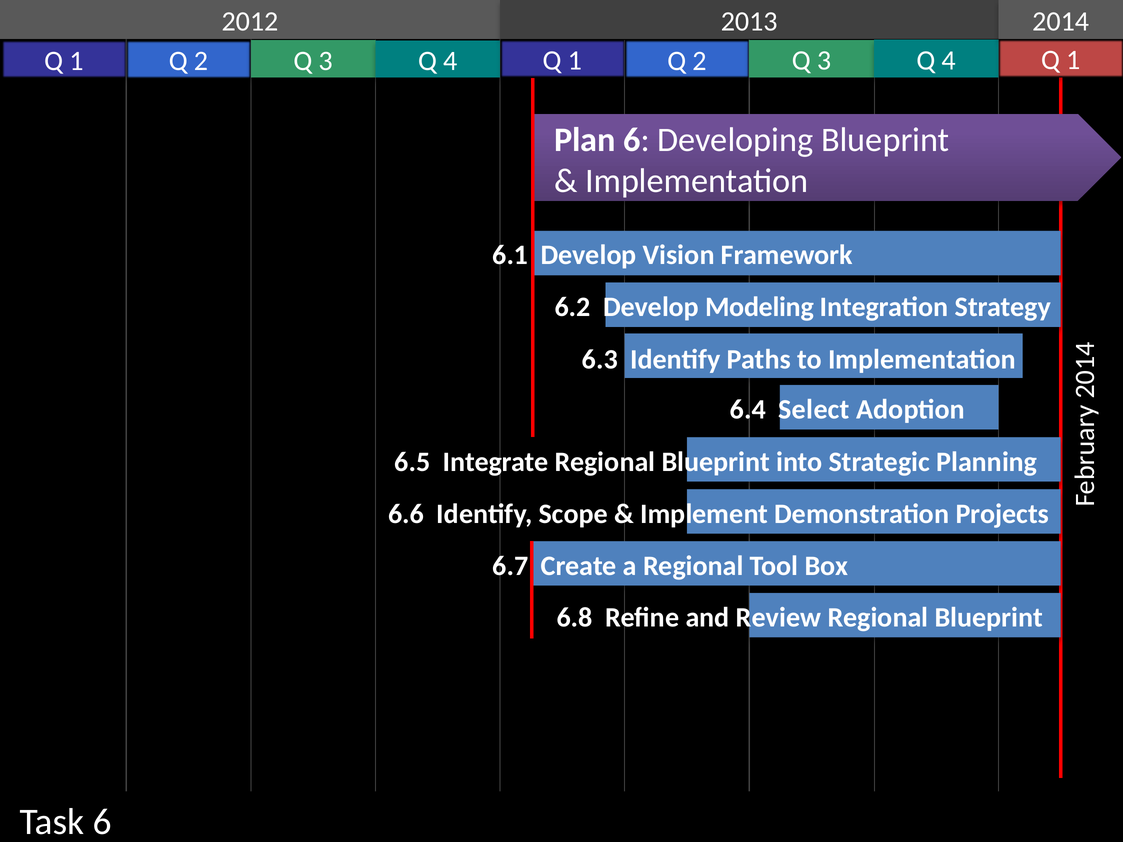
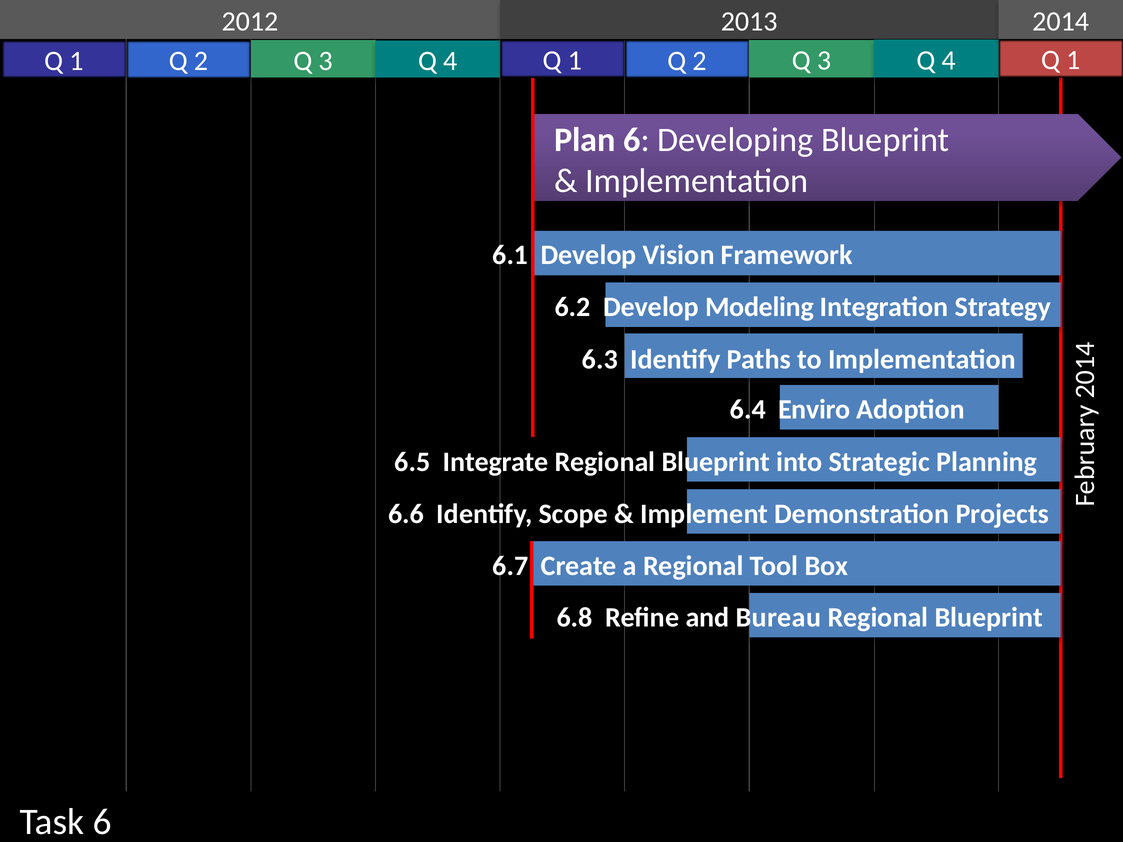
Select: Select -> Enviro (814, 410)
Review: Review -> Bureau (778, 618)
